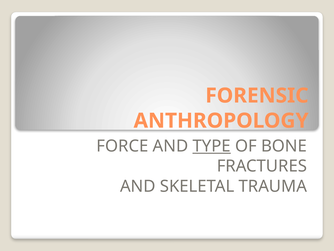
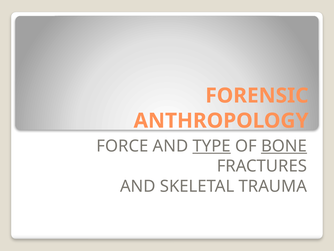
BONE underline: none -> present (284, 146)
